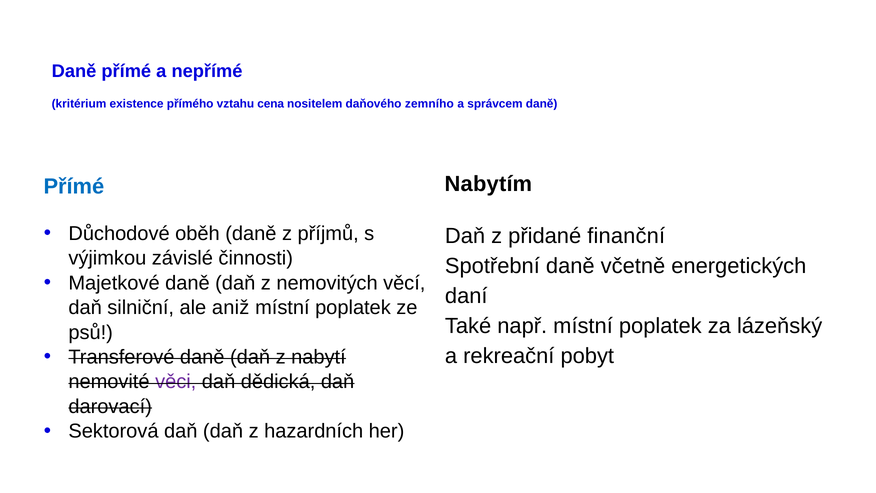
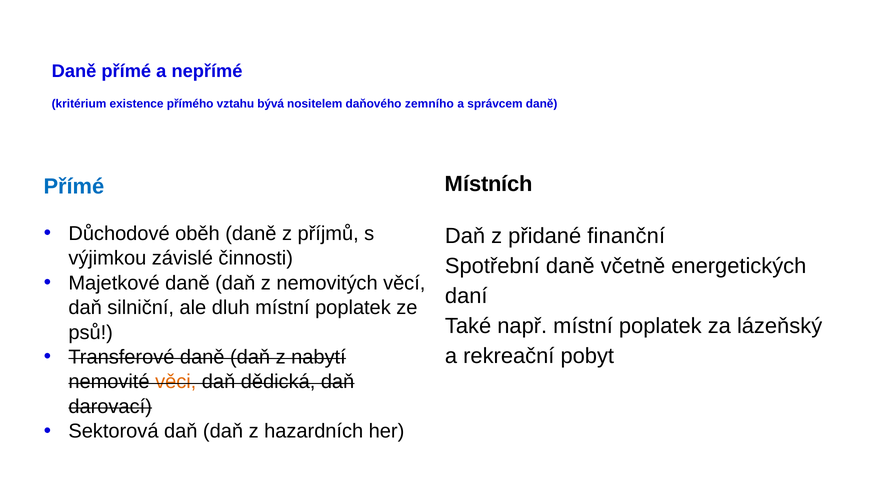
cena: cena -> bývá (271, 104)
Nabytím: Nabytím -> Místních (489, 184)
aniž: aniž -> dluh (231, 308)
věci colour: purple -> orange (176, 382)
